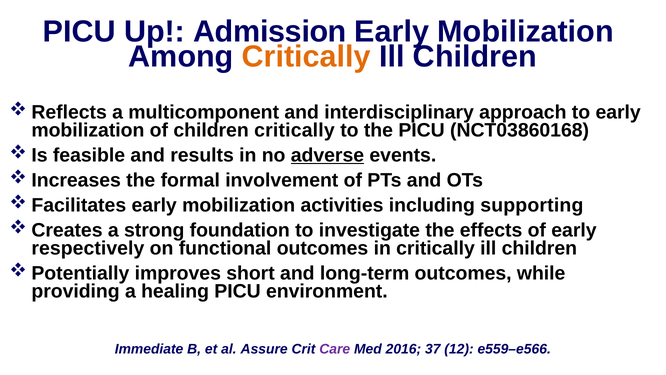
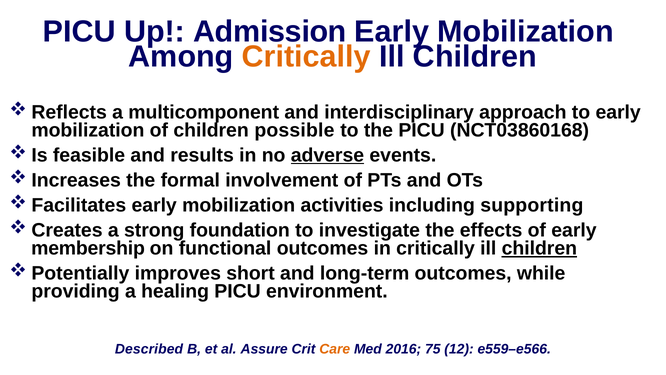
children critically: critically -> possible (294, 130)
respectively: respectively -> membership (88, 248)
children underline: none -> present (539, 248)
Immediate: Immediate -> Described (149, 349)
Care colour: purple -> orange (335, 349)
37: 37 -> 75 (433, 349)
